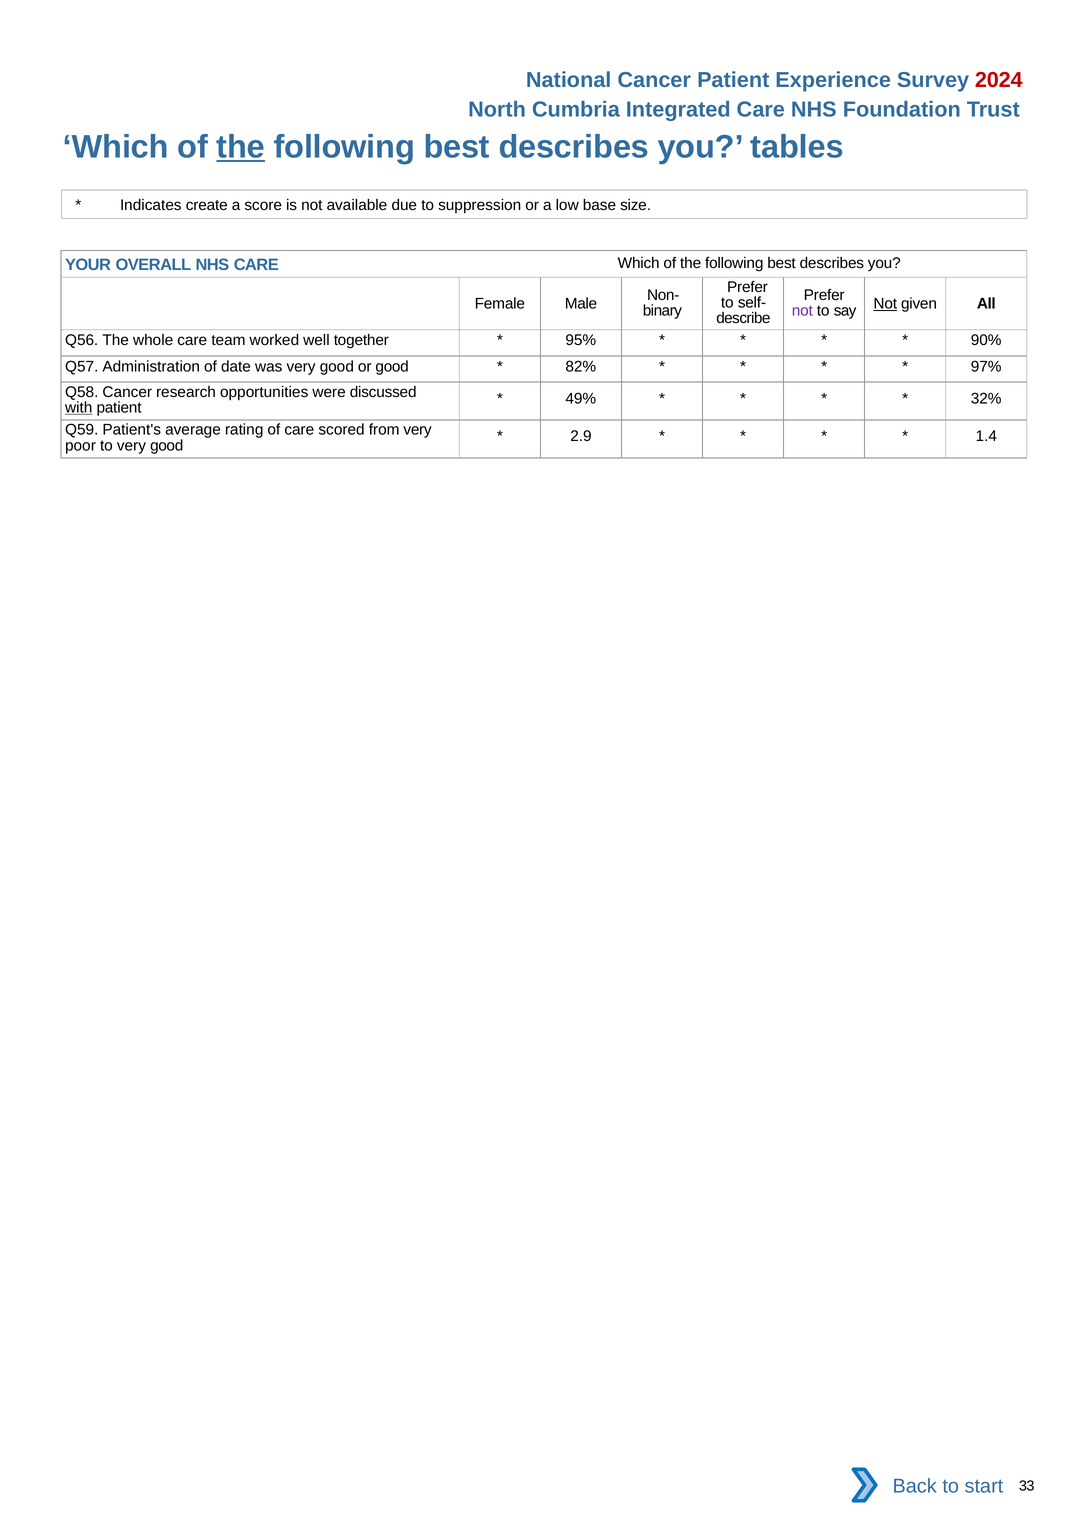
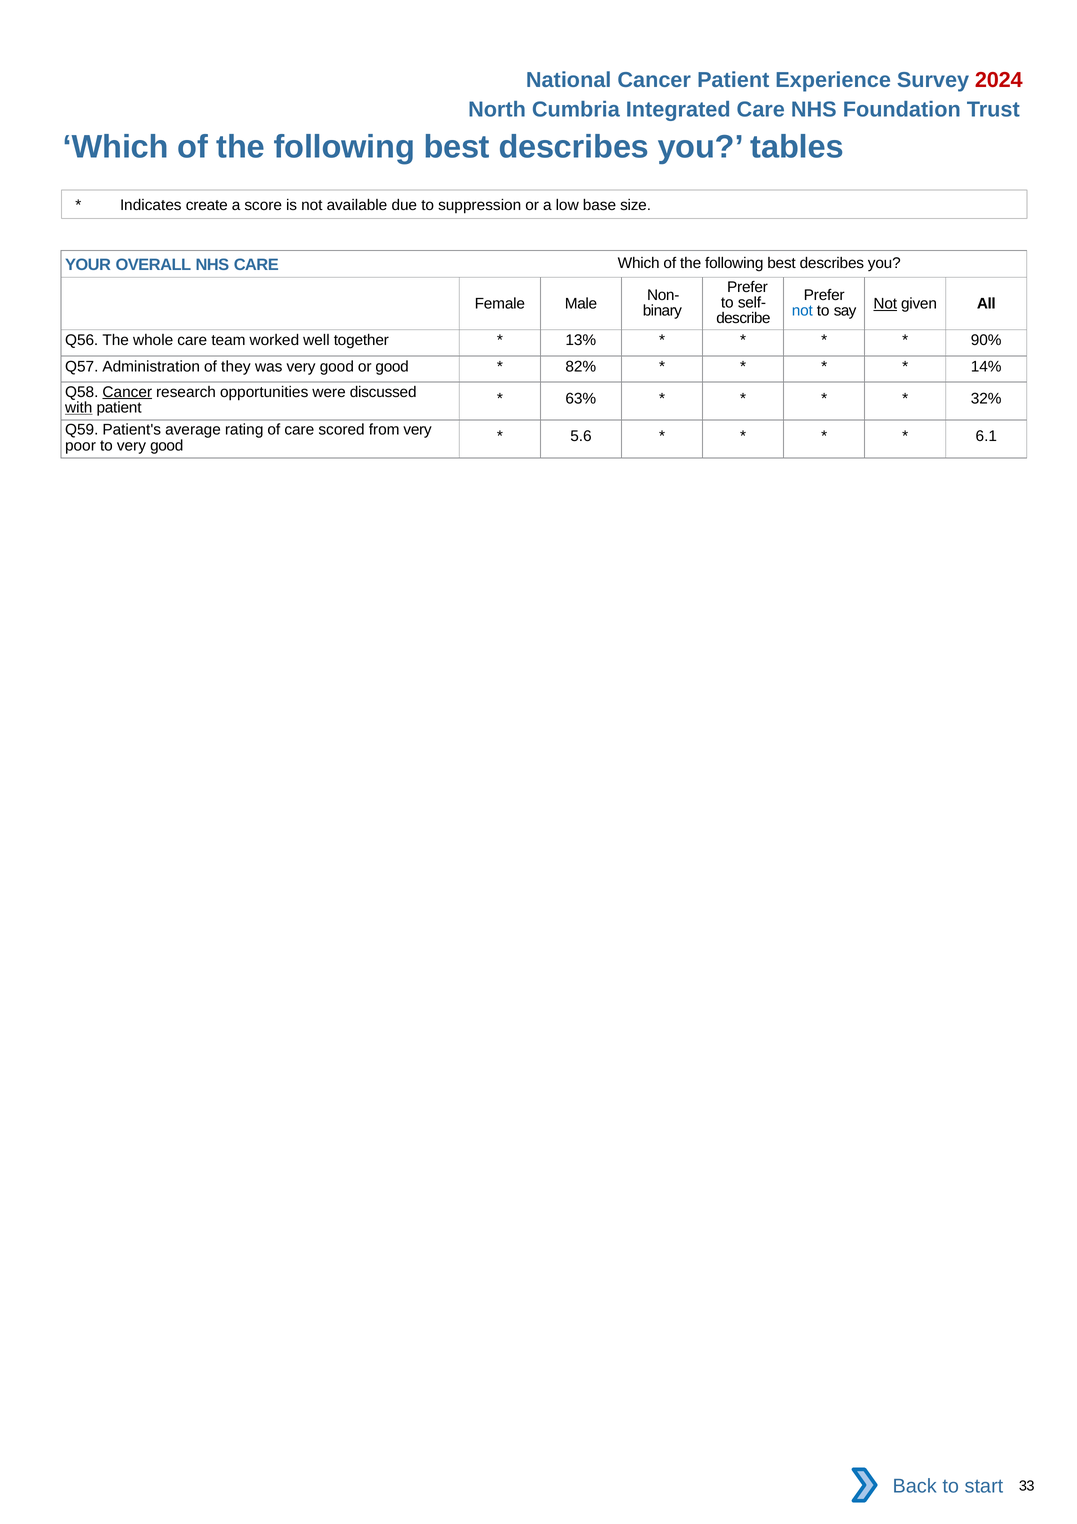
the underline: present -> none (241, 147)
not colour: purple -> blue (802, 311)
95%: 95% -> 13% (581, 340)
date: date -> they (236, 367)
97%: 97% -> 14% (986, 367)
Cancer underline: none -> present (127, 392)
49%: 49% -> 63% (581, 399)
2.9: 2.9 -> 5.6 (581, 436)
1.4: 1.4 -> 6.1 (986, 436)
